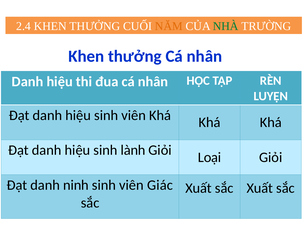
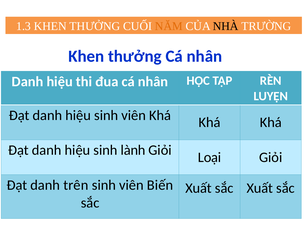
2.4: 2.4 -> 1.3 (24, 26)
NHÀ colour: green -> black (226, 26)
ninh: ninh -> trên (76, 185)
Giác: Giác -> Biến (160, 185)
